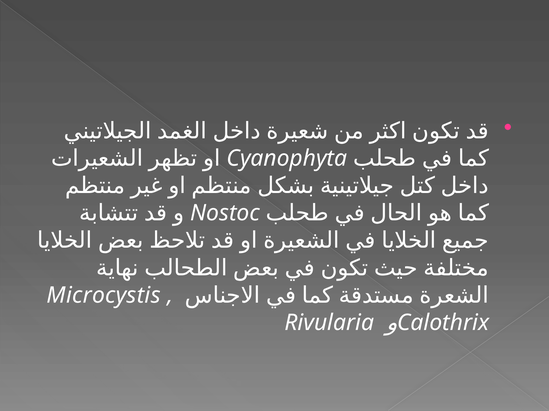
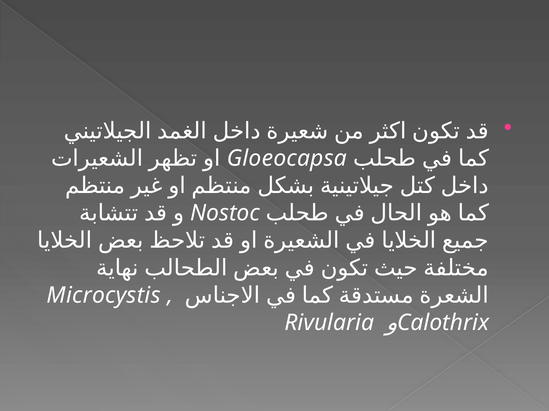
Cyanophyta: Cyanophyta -> Gloeocapsa (287, 159)
